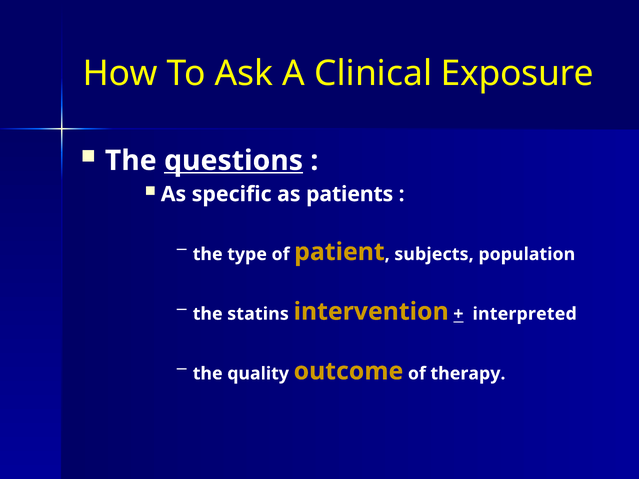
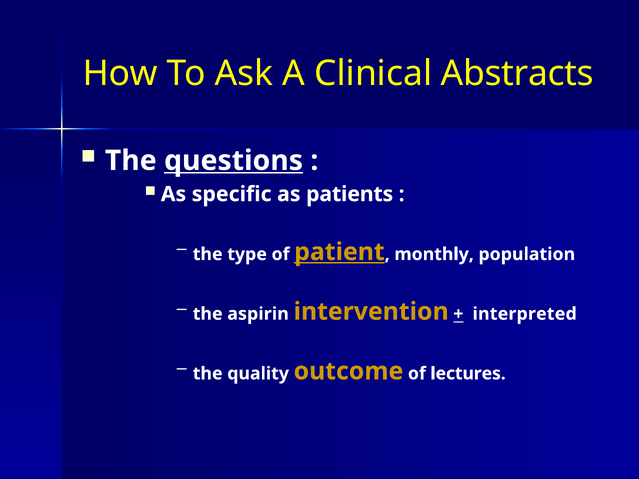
Exposure: Exposure -> Abstracts (517, 74)
patient underline: none -> present (339, 252)
subjects: subjects -> monthly (434, 254)
statins: statins -> aspirin (258, 314)
therapy: therapy -> lectures (468, 374)
